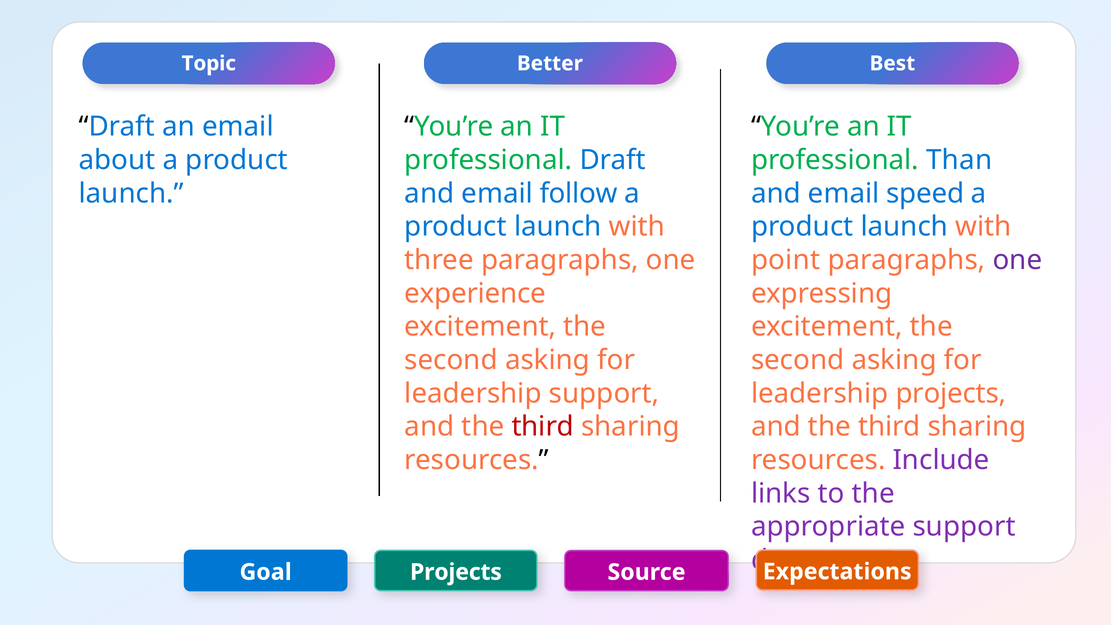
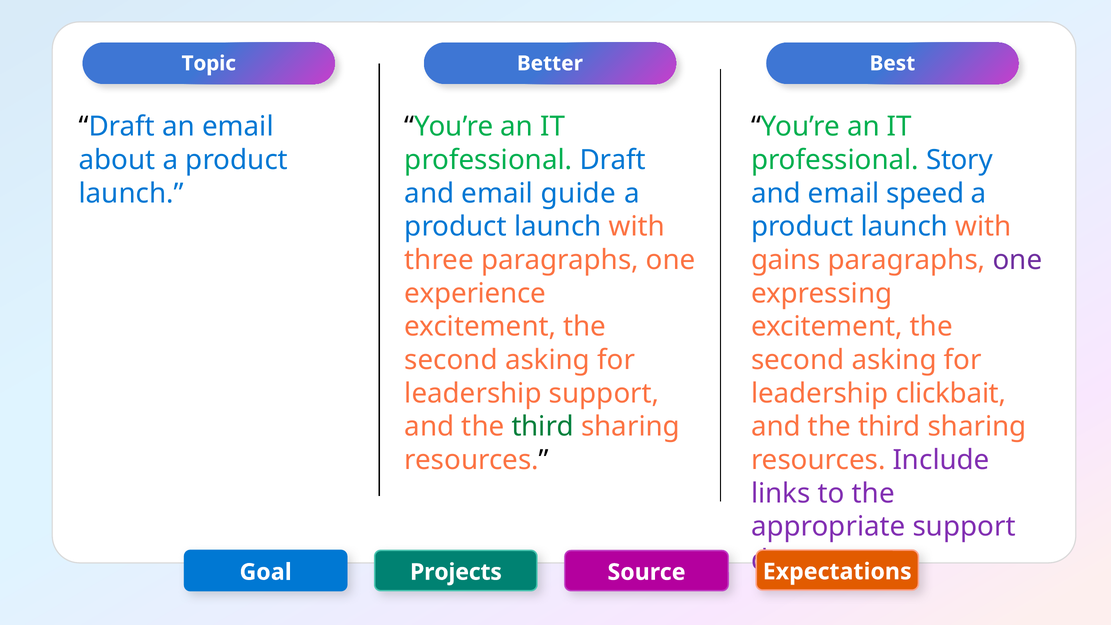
Than: Than -> Story (959, 160)
follow: follow -> guide (578, 193)
point: point -> gains (786, 260)
leadership projects: projects -> clickbait (951, 393)
third colour: red -> green (543, 427)
